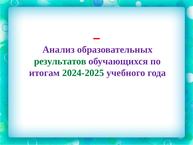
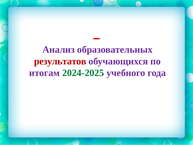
результатов colour: green -> red (60, 61)
